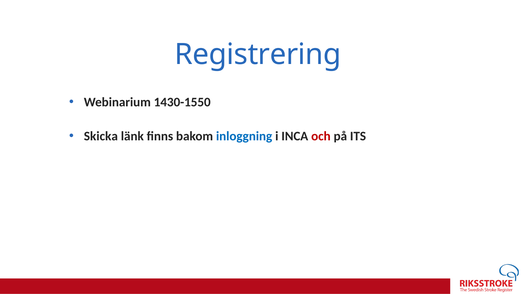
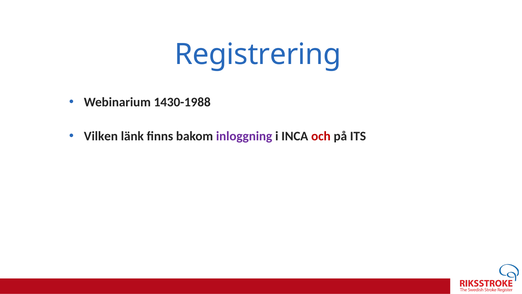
1430-1550: 1430-1550 -> 1430-1988 (182, 102)
Skicka: Skicka -> Vilken (101, 136)
inloggning colour: blue -> purple (244, 136)
